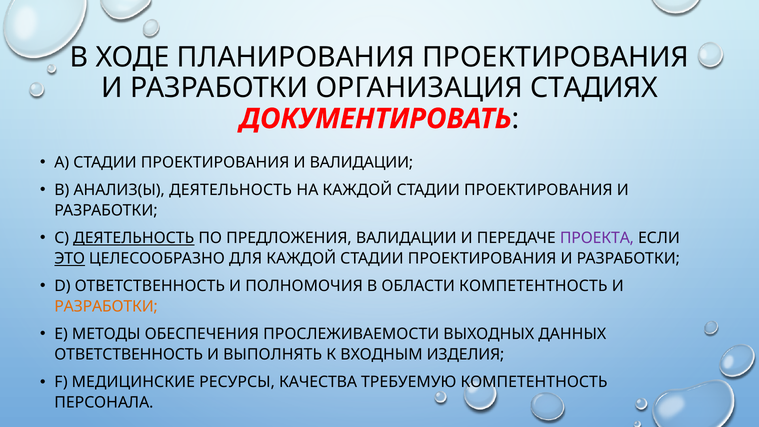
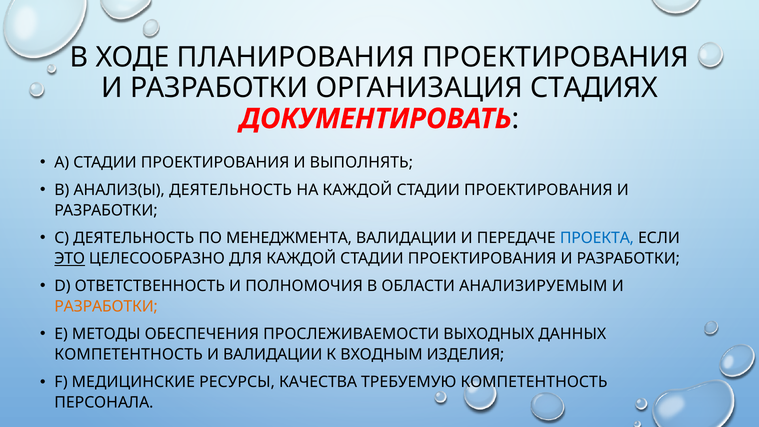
И ВАЛИДАЦИИ: ВАЛИДАЦИИ -> ВЫПОЛНЯТЬ (361, 162)
ДЕЯТЕЛЬНОСТЬ underline: present -> none (134, 238)
ПРЕДЛОЖЕНИЯ: ПРЕДЛОЖЕНИЯ -> МЕНЕДЖМЕНТА (289, 238)
ПРОЕКТА colour: purple -> blue (597, 238)
ОБЛАСТИ КОМПЕТЕНТНОСТЬ: КОМПЕТЕНТНОСТЬ -> АНАЛИЗИРУЕМЫМ (533, 286)
ОТВЕТСТВЕННОСТЬ: ОТВЕТСТВЕННОСТЬ -> КОМПЕТЕНТНОСТЬ (129, 355)
И ВЫПОЛНЯТЬ: ВЫПОЛНЯТЬ -> ВАЛИДАЦИИ (273, 355)
